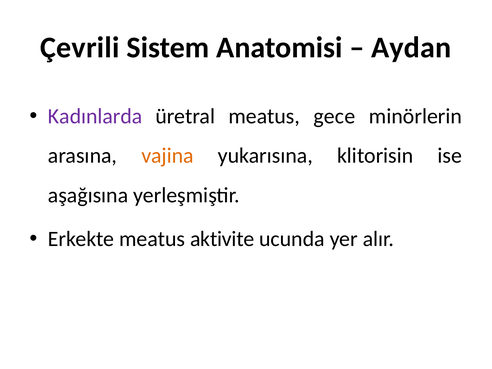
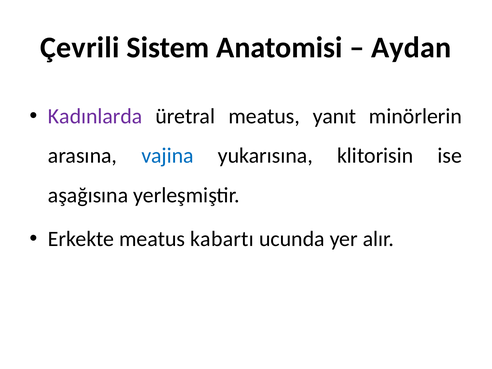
gece: gece -> yanıt (335, 116)
vajina colour: orange -> blue (167, 156)
aktivite: aktivite -> kabartı (222, 239)
